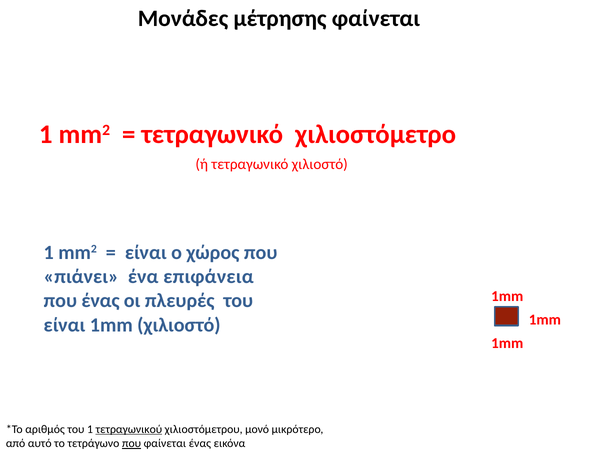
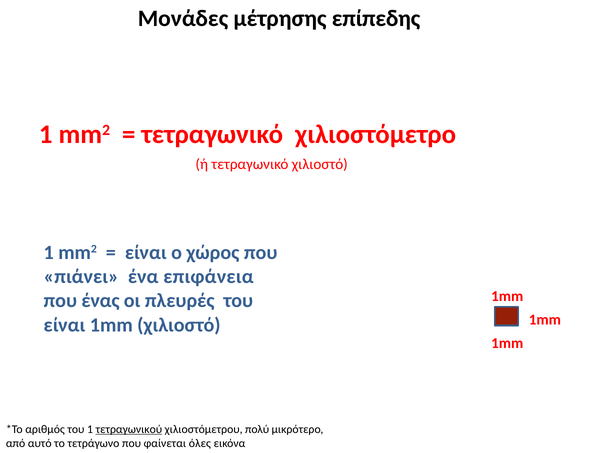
μέτρησης φαίνεται: φαίνεται -> επίπεδης (376, 19)
μονό: μονό -> πολύ (257, 429)
που underline: present -> none (132, 443)
φαίνεται ένας: ένας -> όλες (200, 443)
